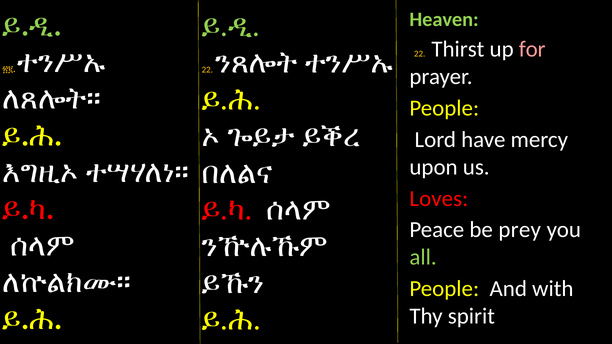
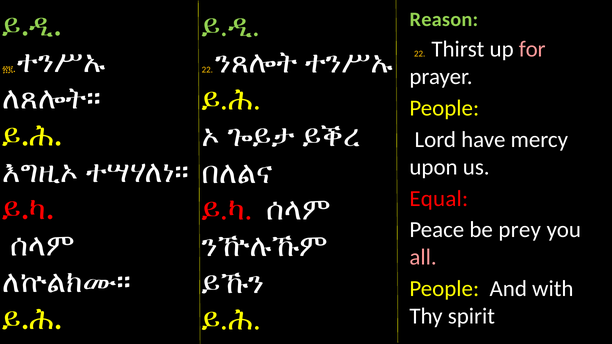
Heaven: Heaven -> Reason (444, 19)
Loves: Loves -> Equal (439, 199)
all colour: light green -> pink (423, 258)
